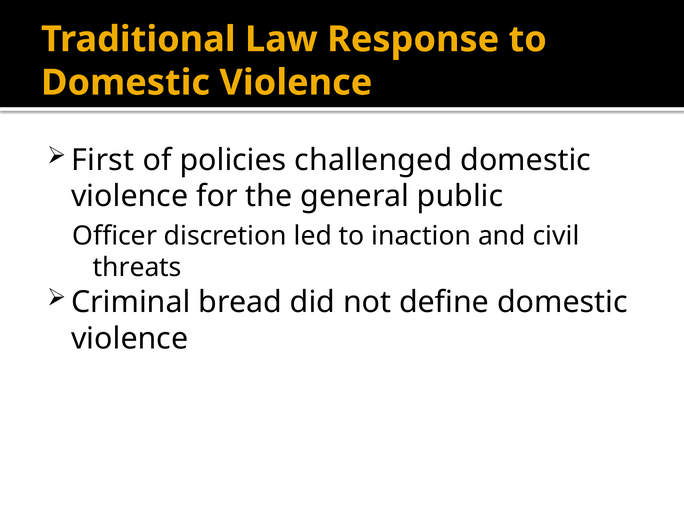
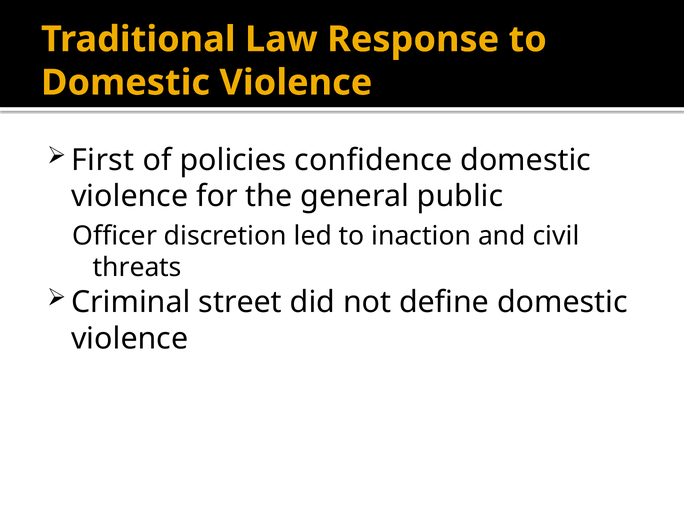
challenged: challenged -> confidence (373, 160)
bread: bread -> street (240, 302)
